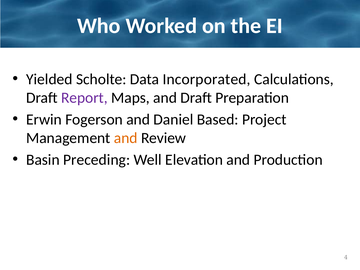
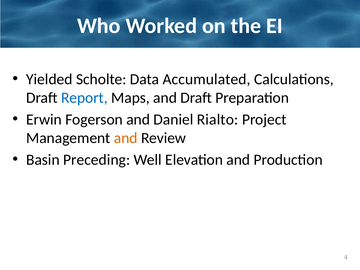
Incorporated: Incorporated -> Accumulated (207, 79)
Report colour: purple -> blue (84, 98)
Based: Based -> Rialto (218, 119)
